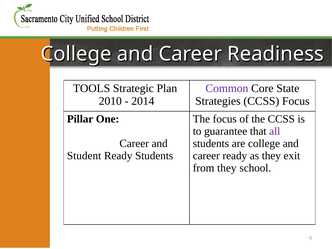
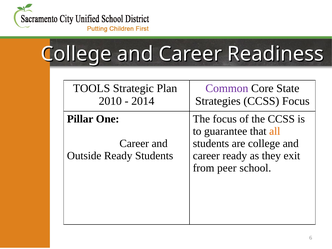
all colour: purple -> orange (275, 131)
Student: Student -> Outside (84, 156)
from they: they -> peer (227, 168)
